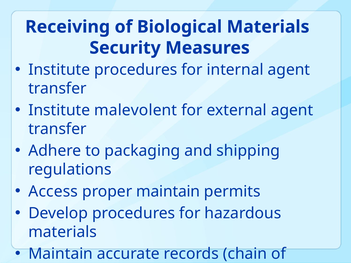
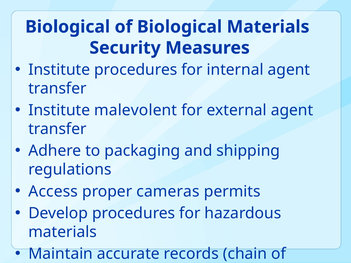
Receiving: Receiving -> Biological (68, 27)
proper maintain: maintain -> cameras (168, 192)
